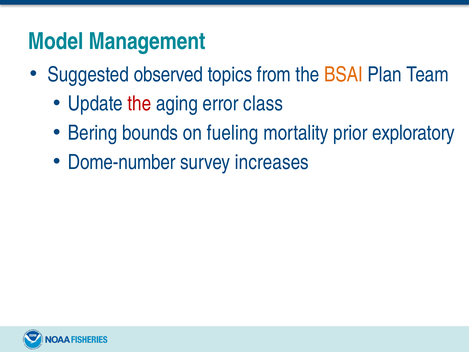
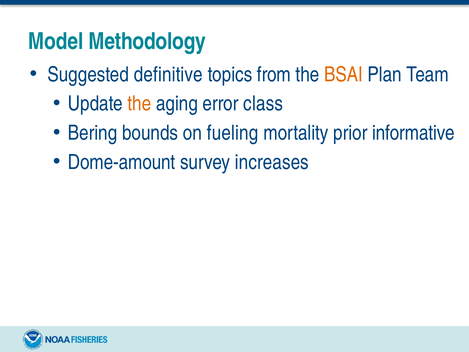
Management: Management -> Methodology (147, 42)
observed: observed -> definitive (168, 74)
the colour: red -> orange (139, 104)
exploratory: exploratory -> informative (413, 133)
Dome-number: Dome-number -> Dome-amount (122, 162)
